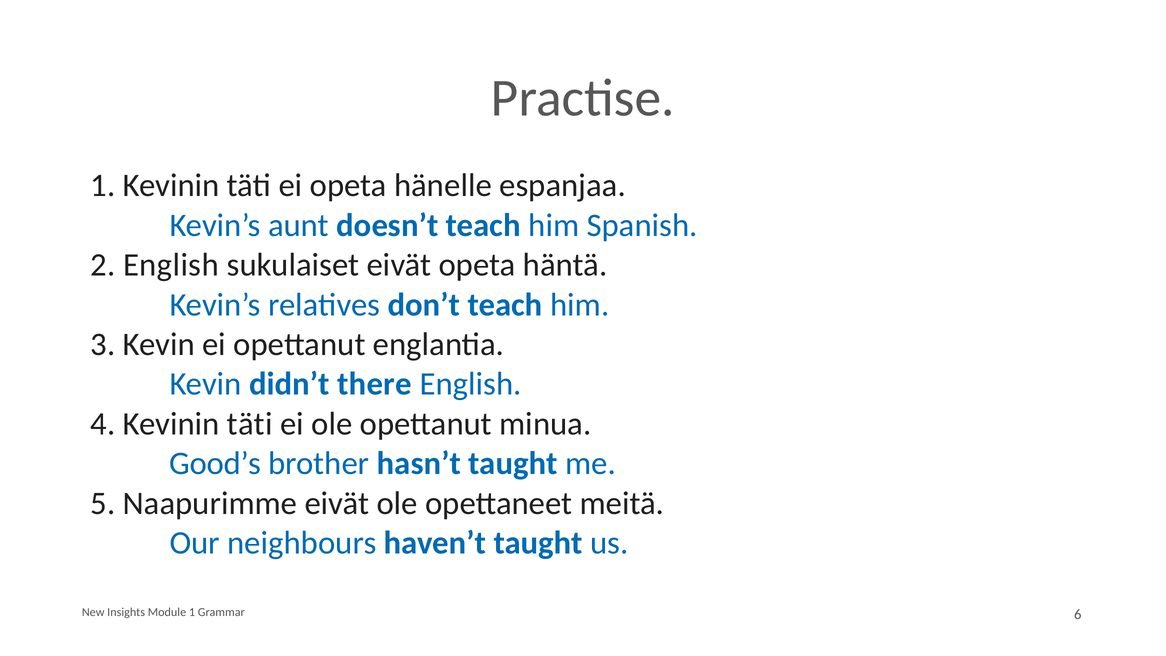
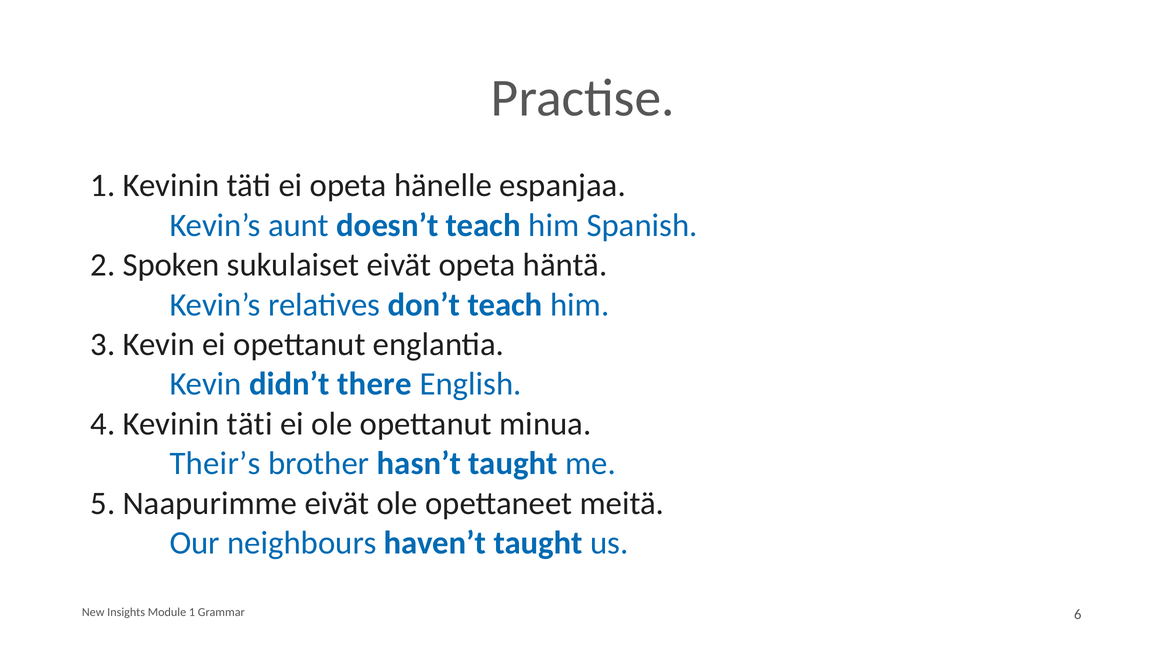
2 English: English -> Spoken (171, 265)
Good’s: Good’s -> Their’s (215, 463)
